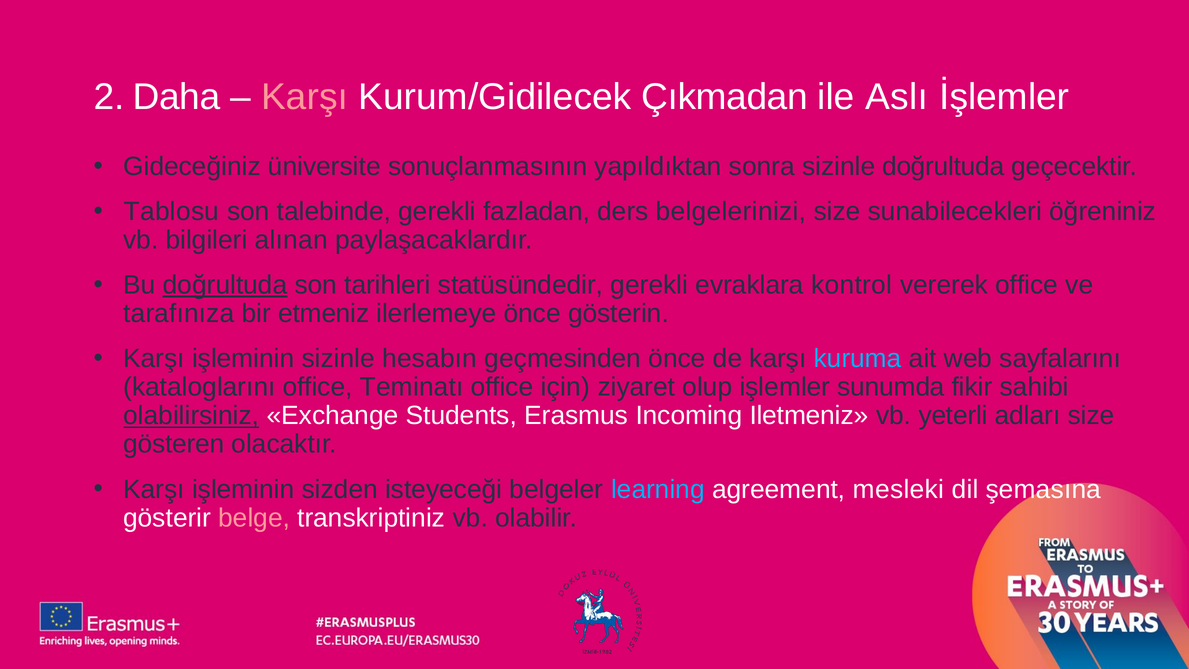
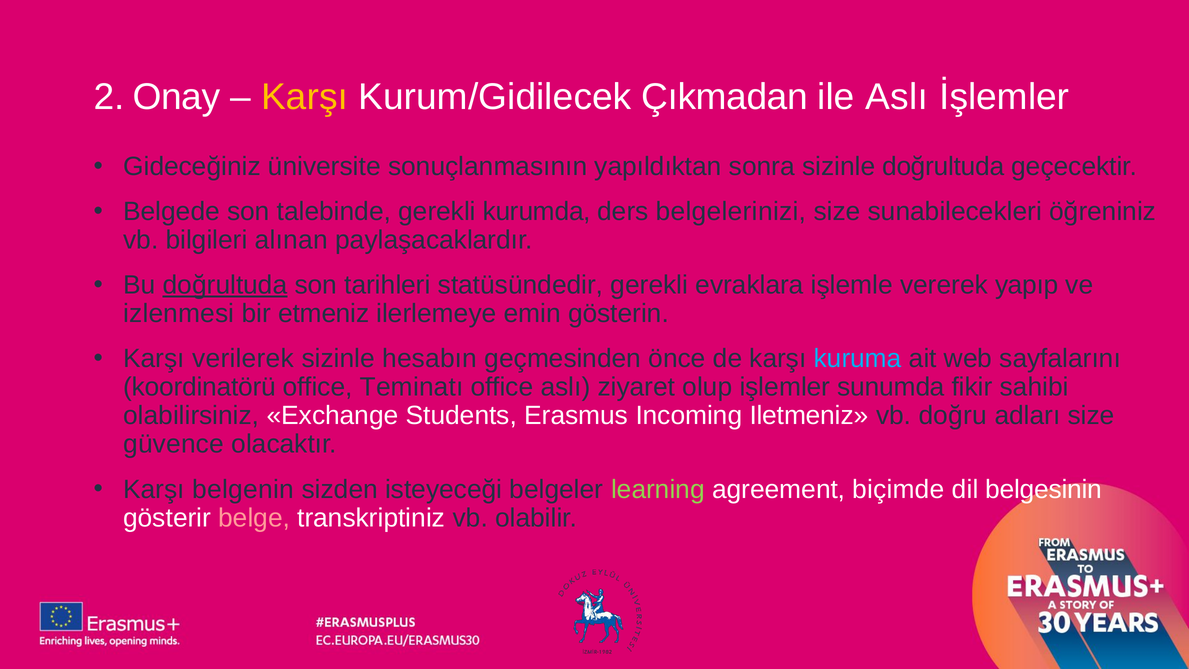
Daha: Daha -> Onay (176, 97)
Karşı colour: pink -> yellow (305, 97)
Tablosu: Tablosu -> Belgede (172, 212)
fazladan: fazladan -> kurumda (537, 212)
kontrol: kontrol -> işlemle (852, 285)
vererek office: office -> yapıp (1027, 285)
tarafınıza: tarafınıza -> izlenmesi (179, 314)
ilerlemeye önce: önce -> emin (532, 314)
işleminin: işleminin -> verilerek (243, 359)
kataloglarını: kataloglarını -> koordinatörü (200, 387)
office için: için -> aslı (566, 387)
olabilirsiniz underline: present -> none (191, 416)
yeterli: yeterli -> doğru (953, 416)
gösteren: gösteren -> güvence (174, 444)
işleminin: işleminin -> belgenin (243, 489)
learning colour: light blue -> light green (658, 489)
mesleki: mesleki -> biçimde (898, 489)
şemasına: şemasına -> belgesinin (1044, 489)
